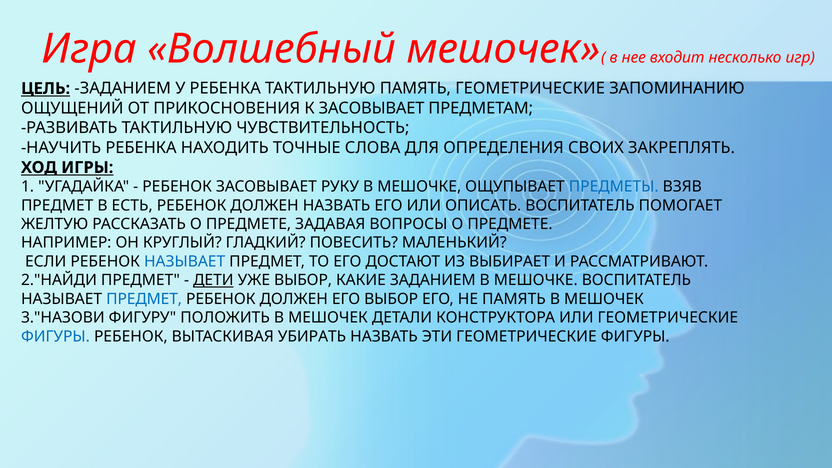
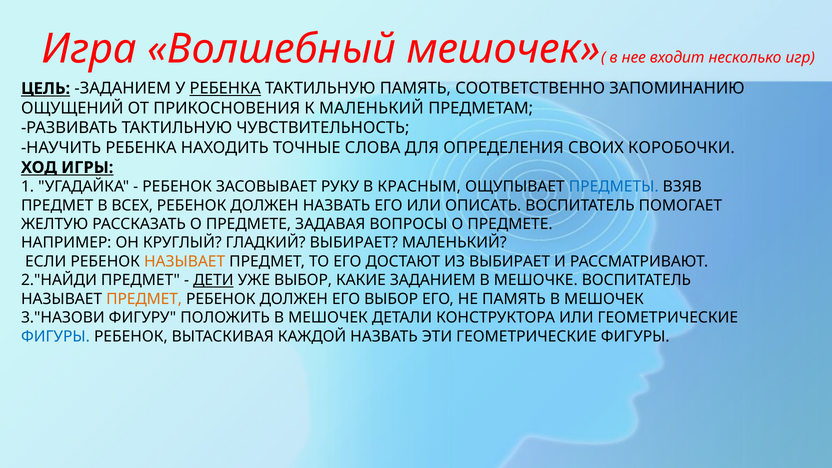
РЕБЕНКА underline: none -> present (225, 88)
ПАМЯТЬ ГЕОМЕТРИЧЕСКИЕ: ГЕОМЕТРИЧЕСКИЕ -> СООТВЕТСТВЕННО (530, 88)
К ЗАСОВЫВАЕТ: ЗАСОВЫВАЕТ -> МАЛЕНЬКИЙ (371, 108)
ЗАКРЕПЛЯТЬ: ЗАКРЕПЛЯТЬ -> КОРОБОЧКИ (681, 148)
РУКУ В МЕШОЧКЕ: МЕШОЧКЕ -> КРАСНЫМ (419, 187)
ЕСТЬ: ЕСТЬ -> ВСЕХ (132, 205)
ГЛАДКИЙ ПОВЕСИТЬ: ПОВЕСИТЬ -> ВЫБИРАЕТ (354, 243)
НАЗЫВАЕТ colour: blue -> orange (185, 262)
ПРЕДМЕТ colour: blue -> orange (144, 299)
УБИРАТЬ: УБИРАТЬ -> КАЖДОЙ (312, 336)
